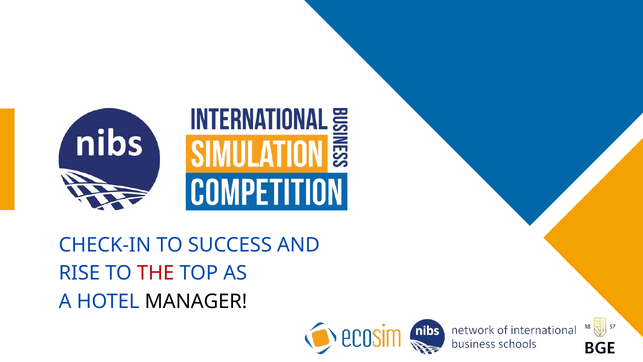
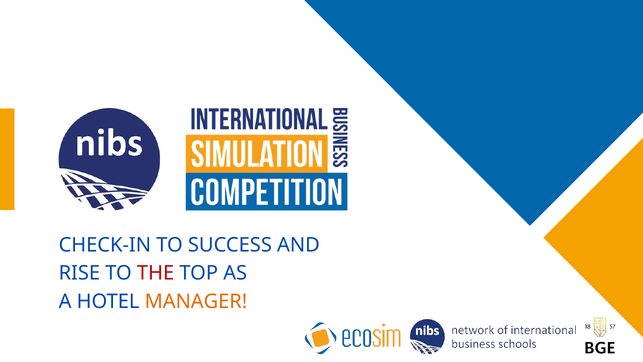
MANAGER colour: black -> orange (196, 301)
